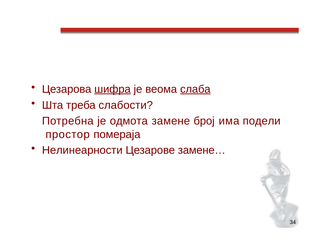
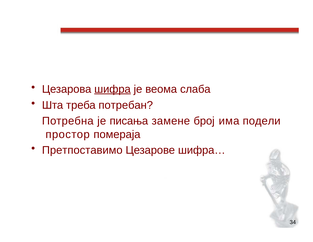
слаба underline: present -> none (195, 89)
слабости: слабости -> потребан (126, 105)
одмота: одмота -> писања (129, 121)
Нелинеарности: Нелинеарности -> Претпоставимo (82, 150)
замене…: замене… -> шифра… (202, 150)
